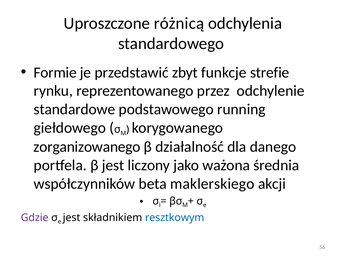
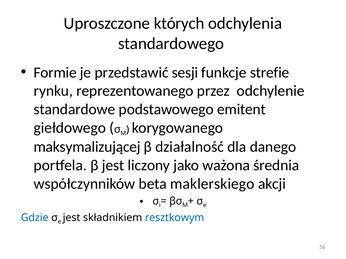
różnicą: różnicą -> których (179, 23)
zbyt: zbyt -> sesji (185, 73)
running: running -> emitent (241, 109)
zorganizowanego: zorganizowanego -> maksymalizującej (87, 147)
Gdzie colour: purple -> blue (35, 218)
